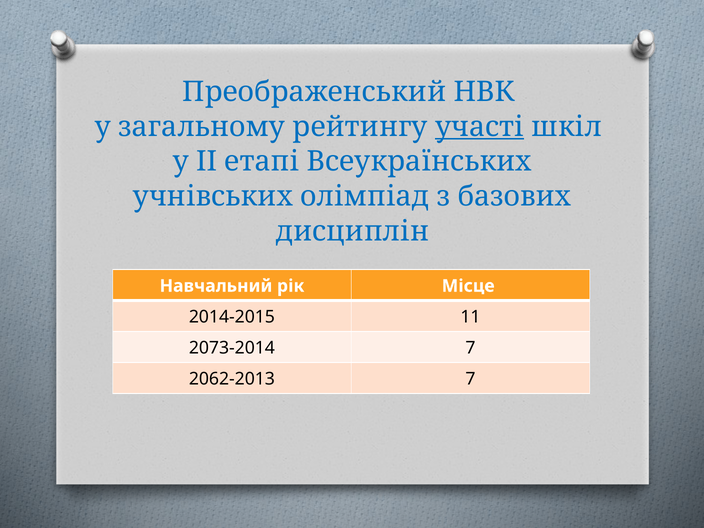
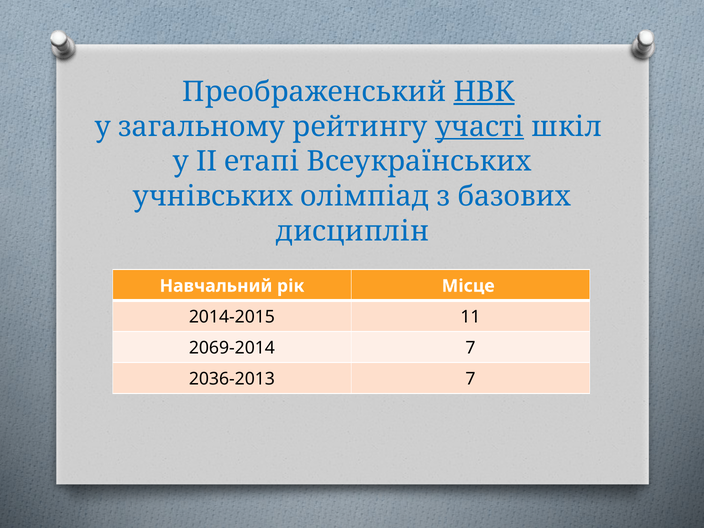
НВК underline: none -> present (484, 92)
2073-2014: 2073-2014 -> 2069-2014 (232, 348)
2062-2013: 2062-2013 -> 2036-2013 (232, 379)
